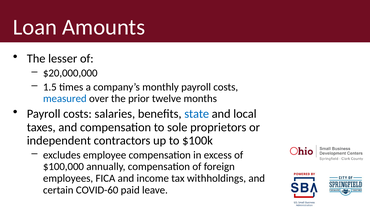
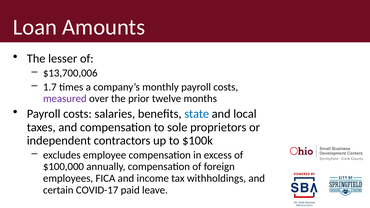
$20,000,000: $20,000,000 -> $13,700,006 (70, 73)
1.5: 1.5 -> 1.7 (50, 87)
measured colour: blue -> purple (65, 99)
COVID-60: COVID-60 -> COVID-17 (97, 190)
